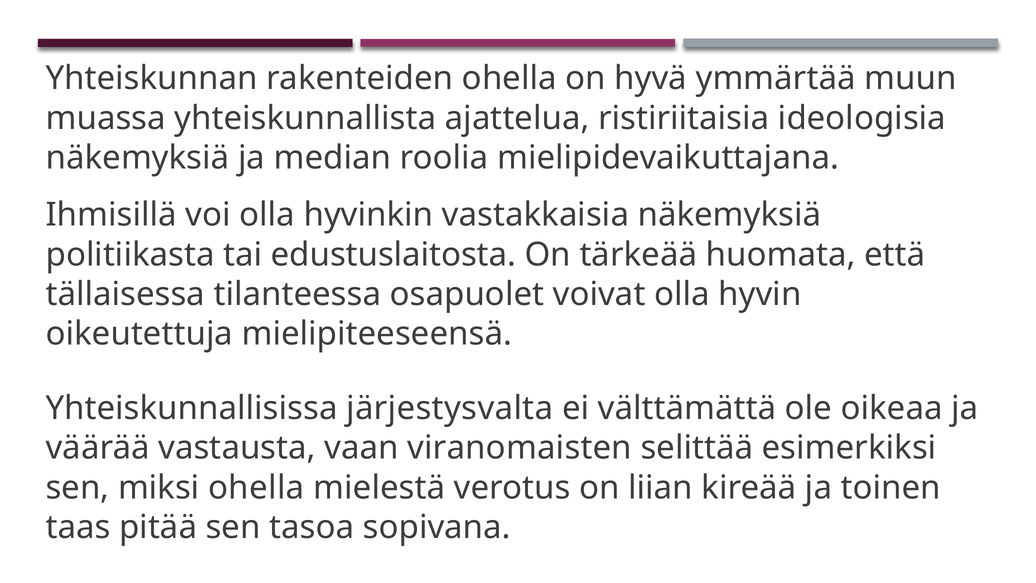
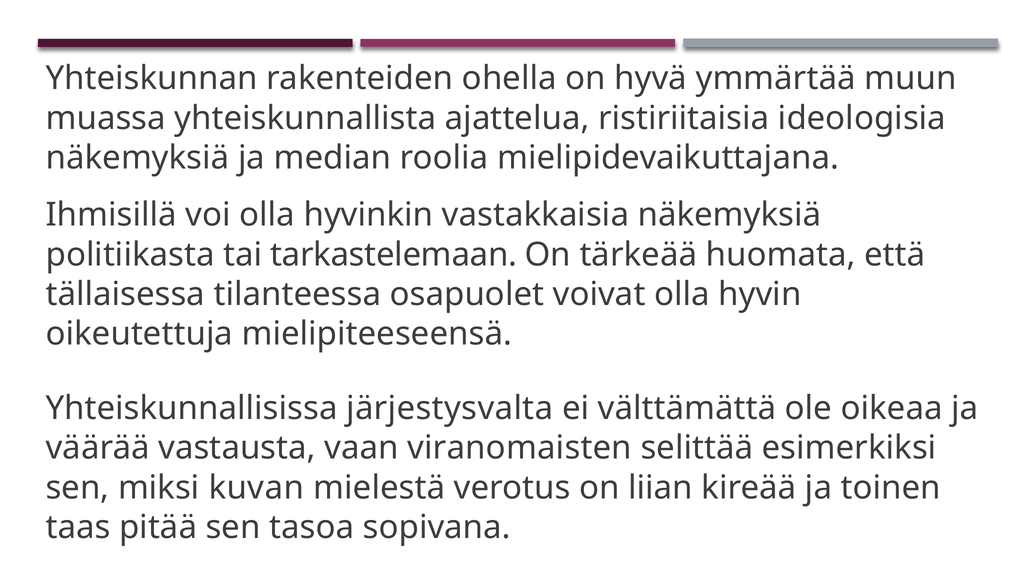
edustuslaitosta: edustuslaitosta -> tarkastelemaan (394, 254)
miksi ohella: ohella -> kuvan (256, 487)
